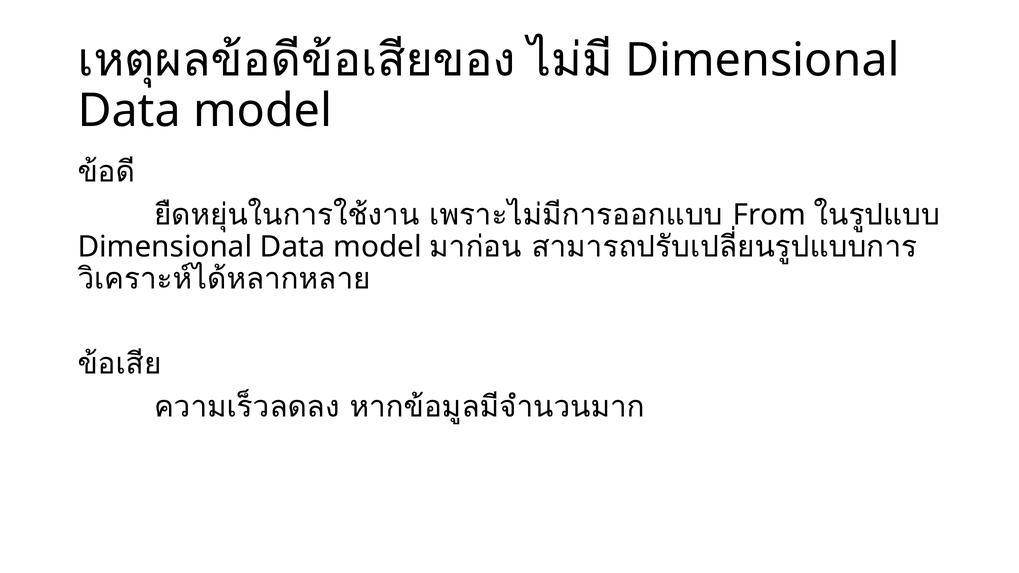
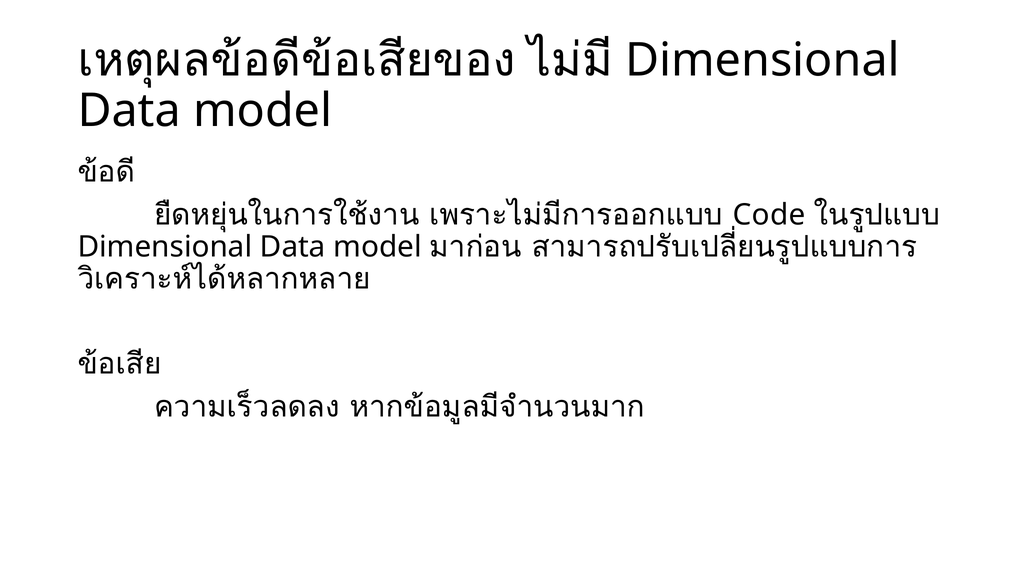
From: From -> Code (769, 215)
